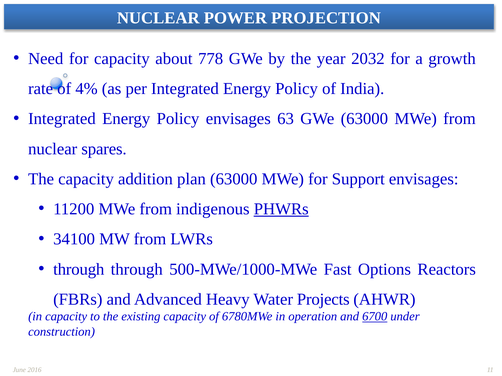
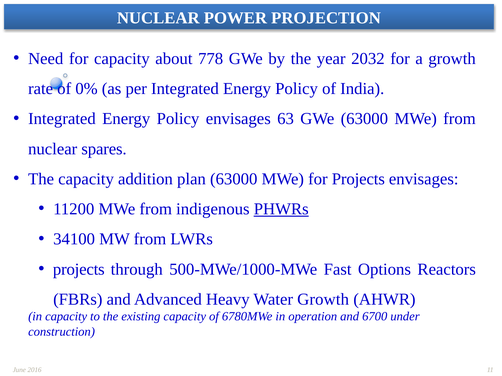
4%: 4% -> 0% (87, 89)
for Support: Support -> Projects (358, 179)
through: through -> projects (79, 270)
Water Projects: Projects -> Growth (323, 300)
6700 underline: present -> none (375, 317)
